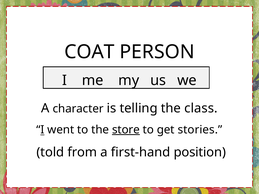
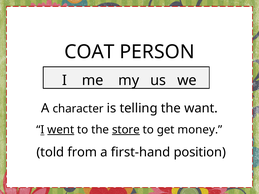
class: class -> want (201, 108)
went underline: none -> present (61, 130)
stories: stories -> money (200, 130)
